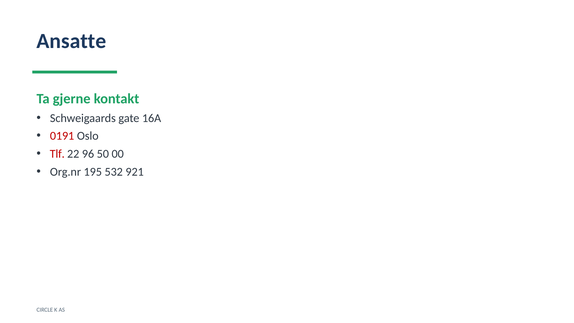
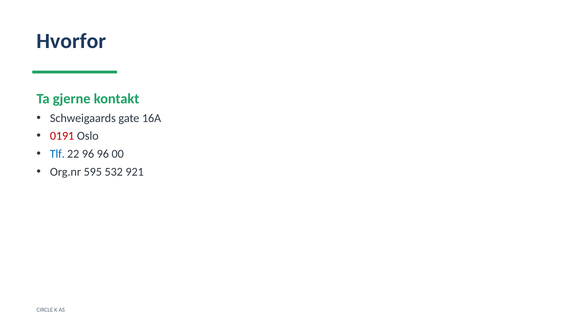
Ansatte: Ansatte -> Hvorfor (71, 41)
Tlf colour: red -> blue (57, 154)
96 50: 50 -> 96 (103, 154)
195: 195 -> 595 (93, 172)
